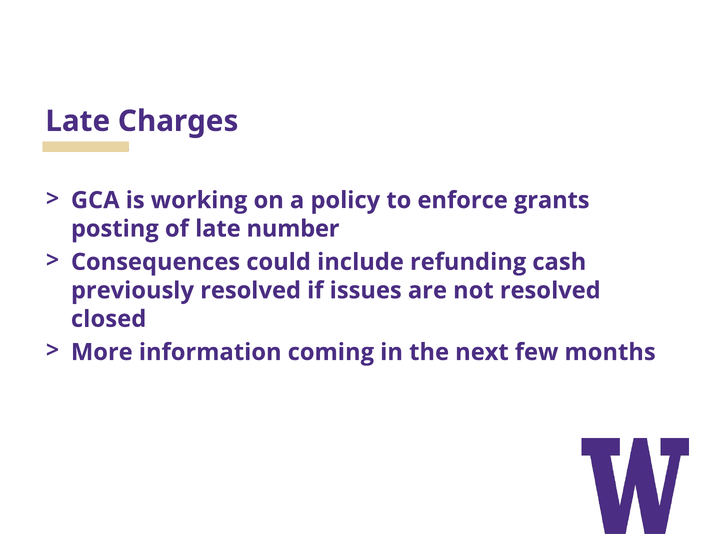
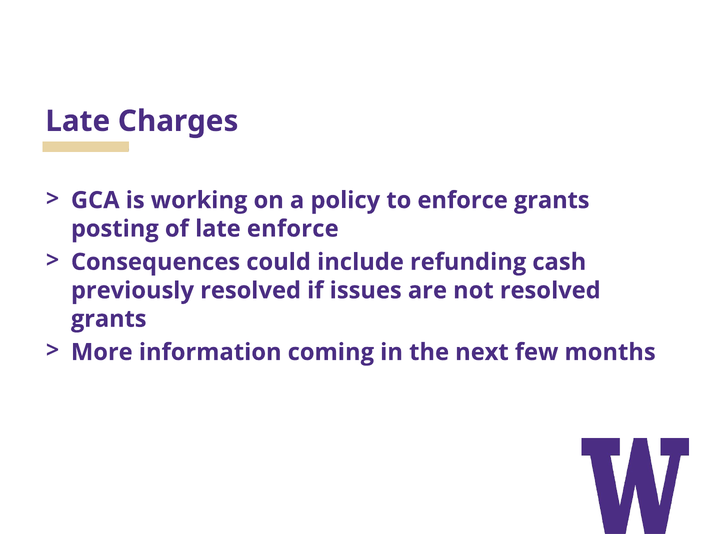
late number: number -> enforce (293, 228)
closed: closed -> grants (109, 319)
